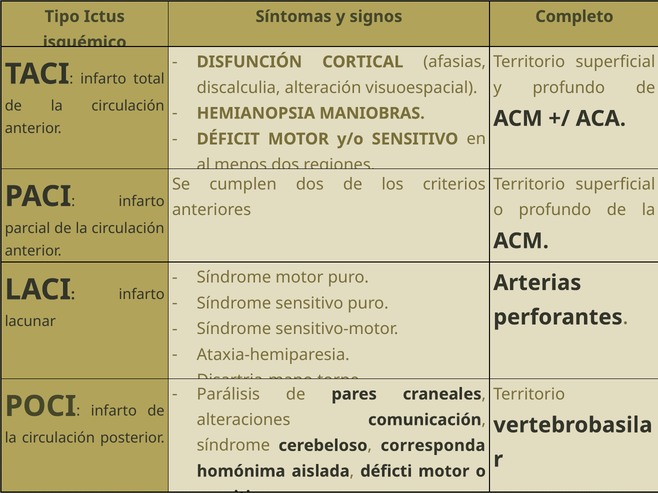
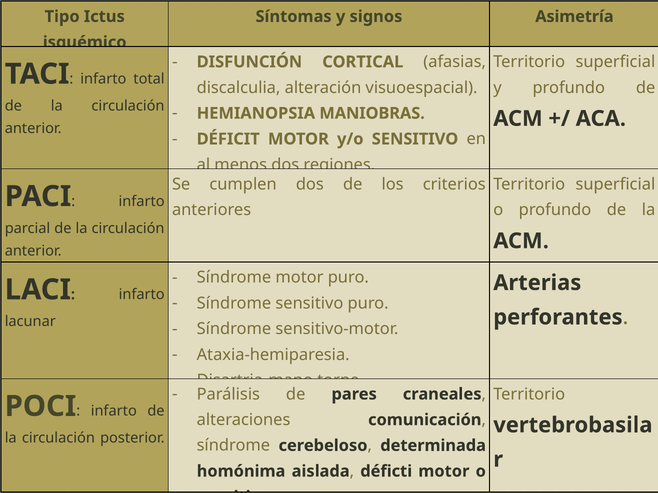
Completo: Completo -> Asimetría (574, 17)
corresponda: corresponda -> determinada (433, 446)
